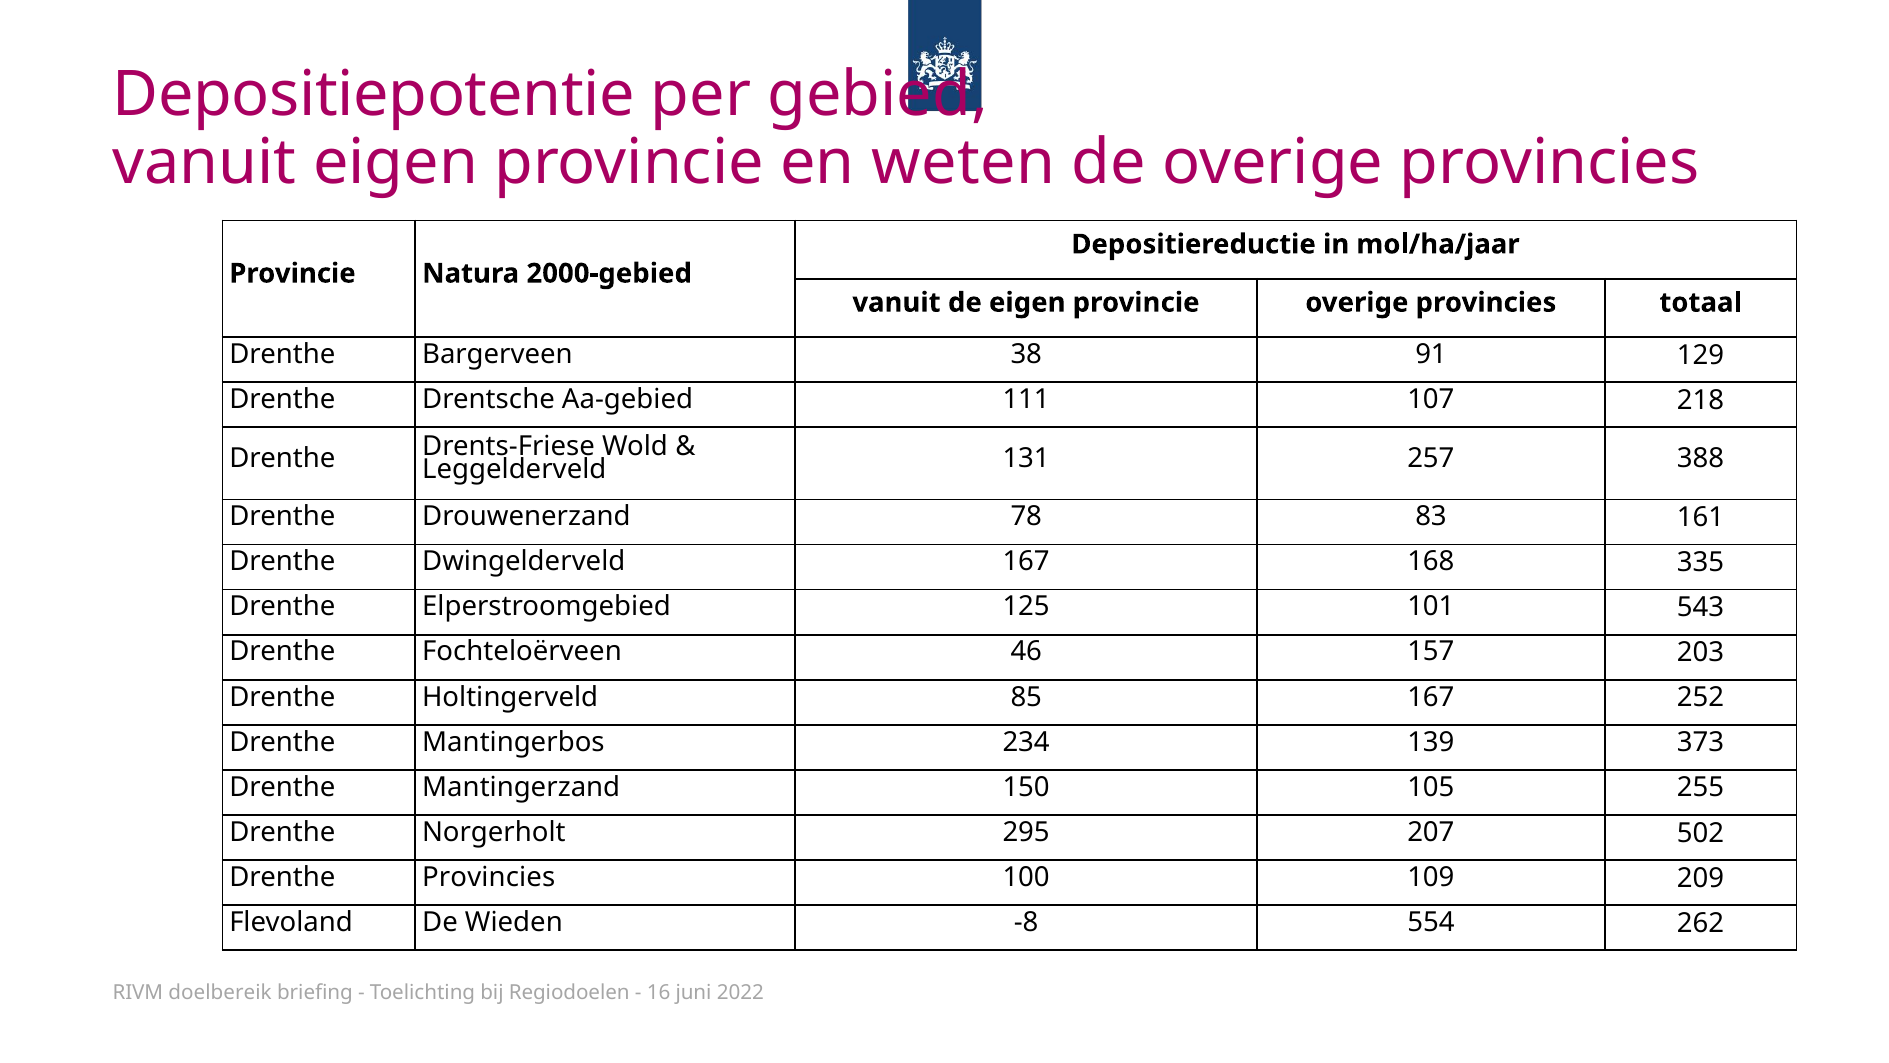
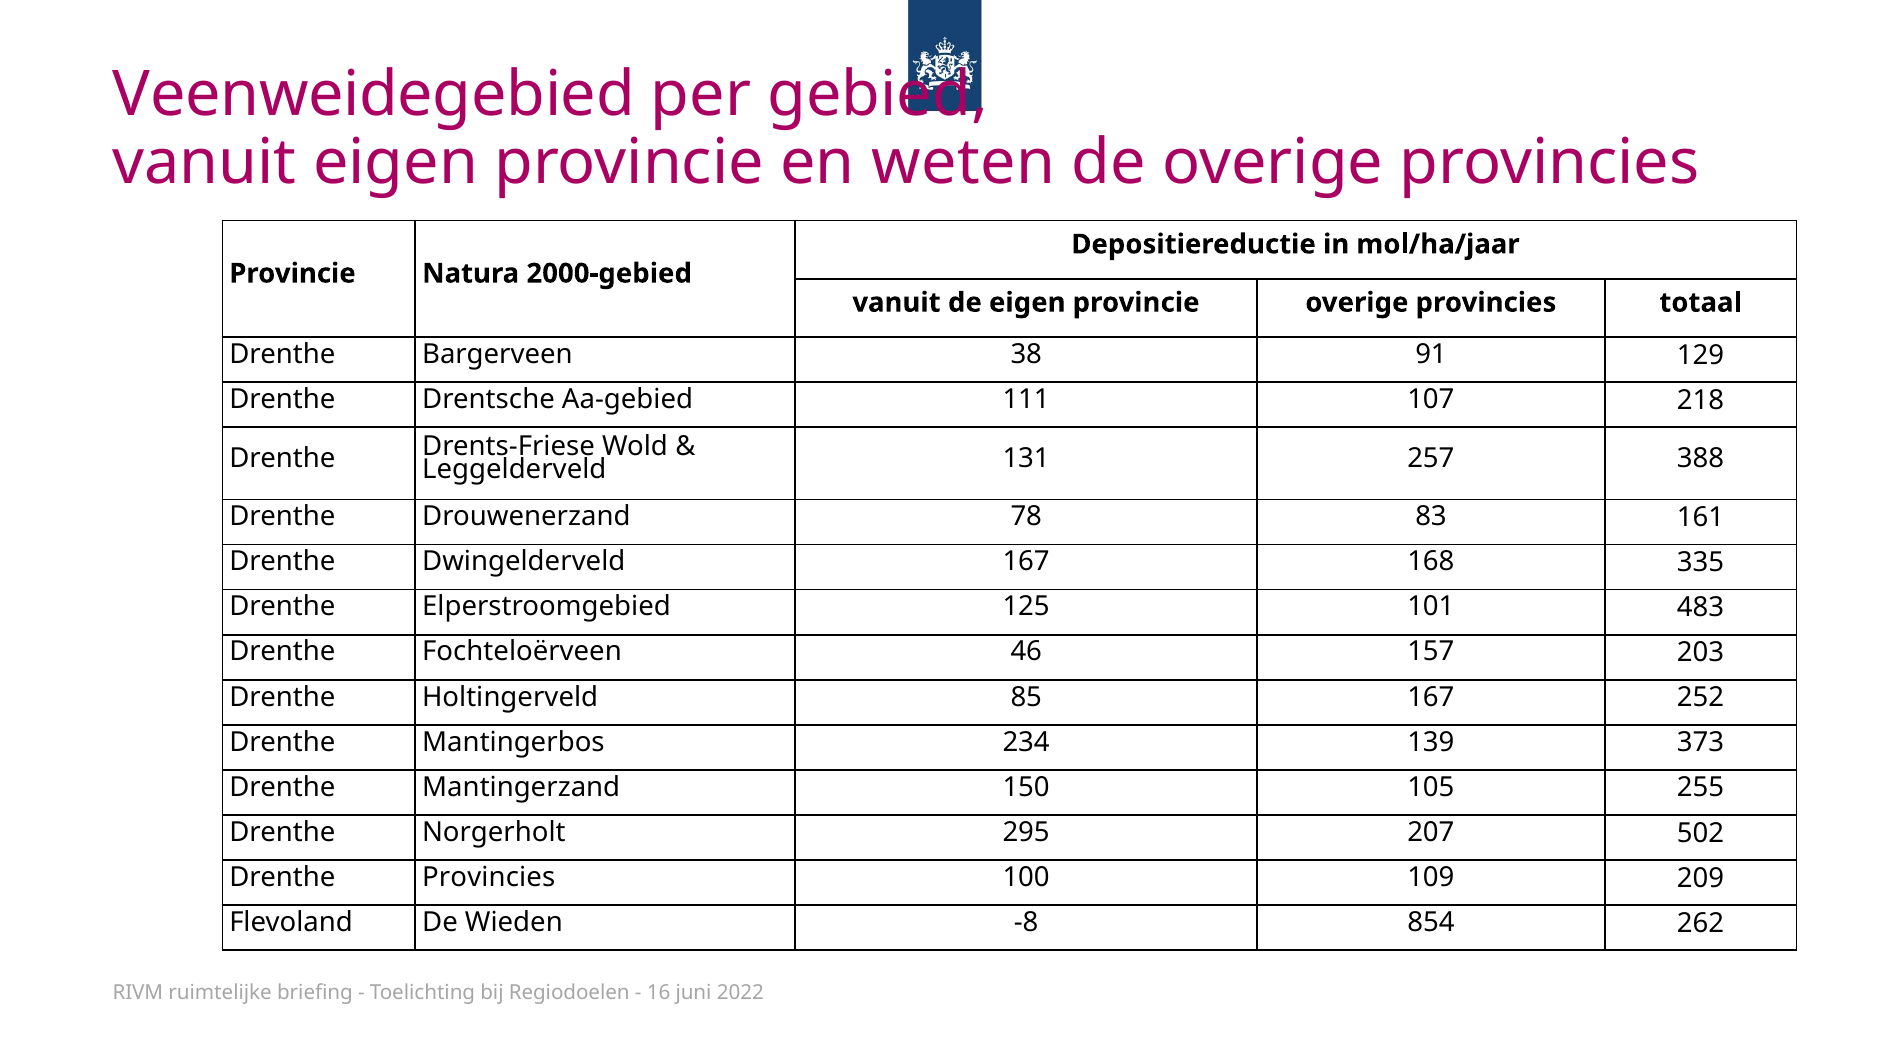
Depositiepotentie: Depositiepotentie -> Veenweidegebied (374, 94)
543: 543 -> 483 (1701, 607)
554: 554 -> 854 (1431, 922)
doelbereik: doelbereik -> ruimtelijke (220, 993)
